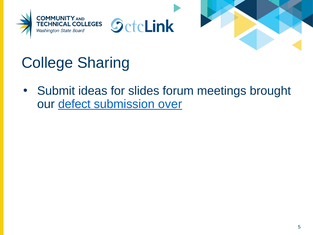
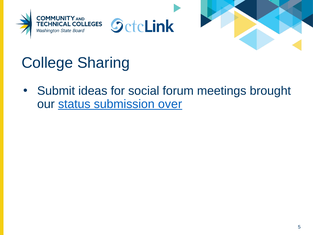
slides: slides -> social (144, 91)
defect: defect -> status (74, 104)
